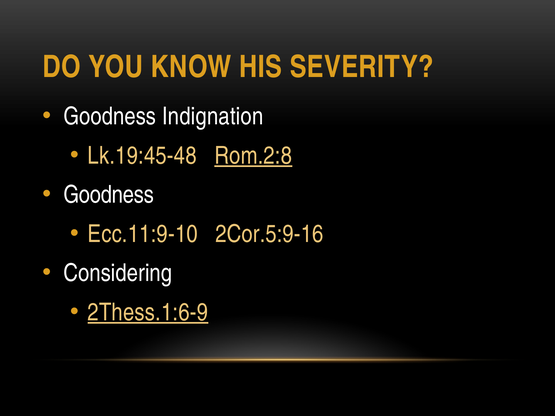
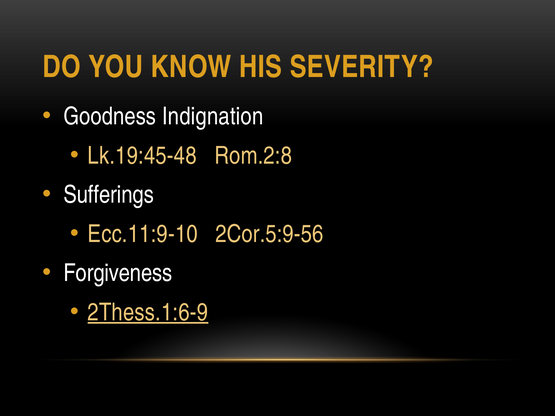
Rom.2:8 underline: present -> none (253, 156)
Goodness: Goodness -> Sufferings (109, 195)
2Cor.5:9-16: 2Cor.5:9-16 -> 2Cor.5:9-56 (269, 234)
Considering: Considering -> Forgiveness (118, 273)
